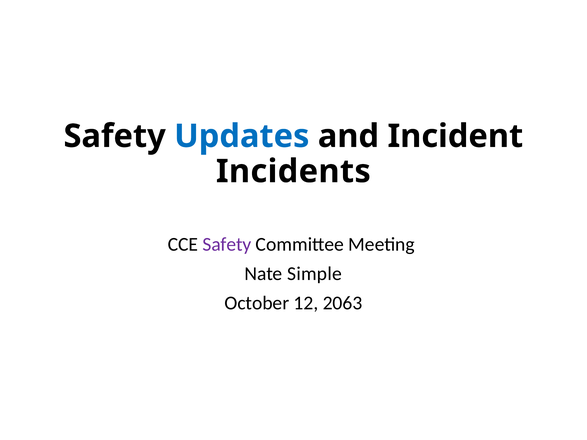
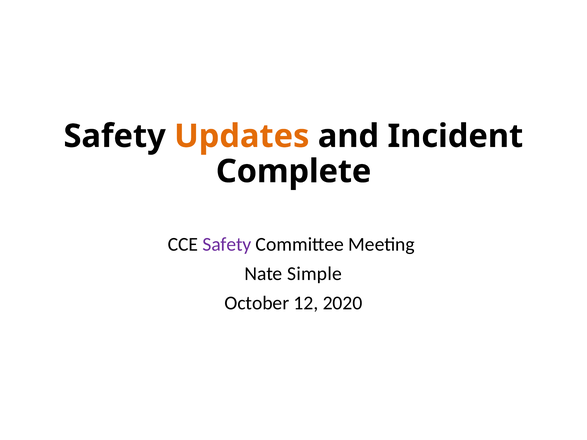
Updates colour: blue -> orange (242, 136)
Incidents: Incidents -> Complete (294, 172)
2063: 2063 -> 2020 (342, 303)
